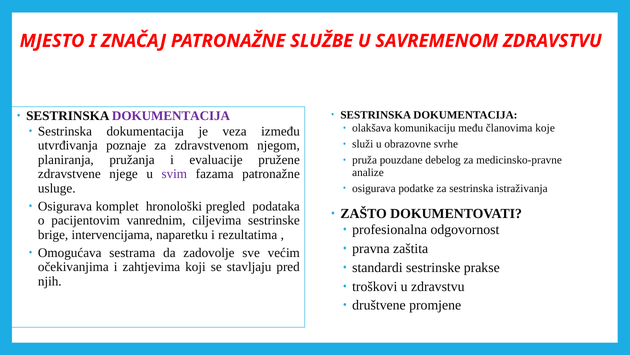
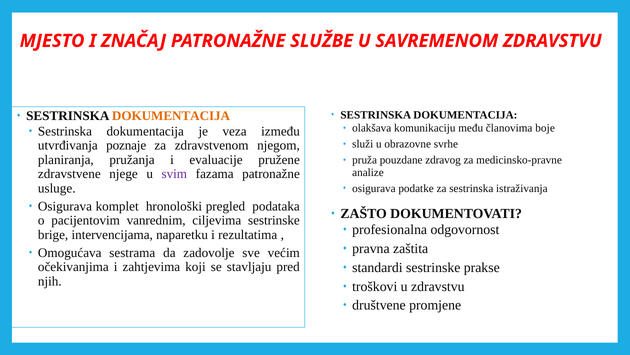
DOKUMENTACIJA colour: purple -> orange (171, 116)
koje: koje -> boje (545, 128)
debelog: debelog -> zdravog (443, 160)
